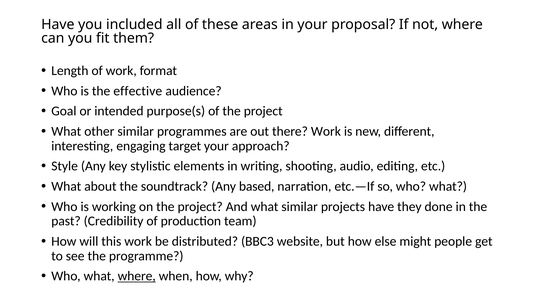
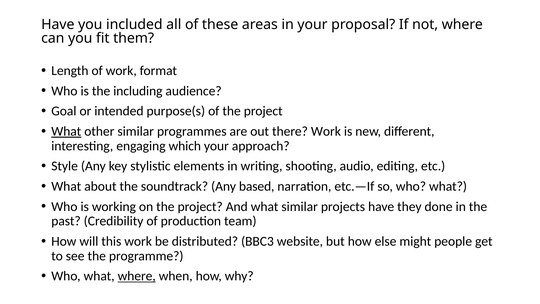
effective: effective -> including (138, 91)
What underline: none -> present (66, 131)
target: target -> which (185, 146)
